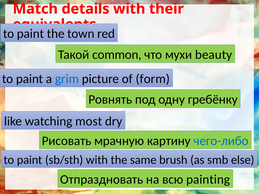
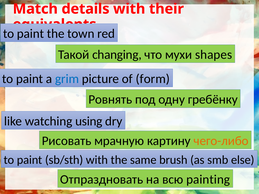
common: common -> changing (117, 55)
beauty: beauty -> shapes (214, 55)
most: most -> using (89, 121)
чего-либо colour: blue -> orange (221, 141)
